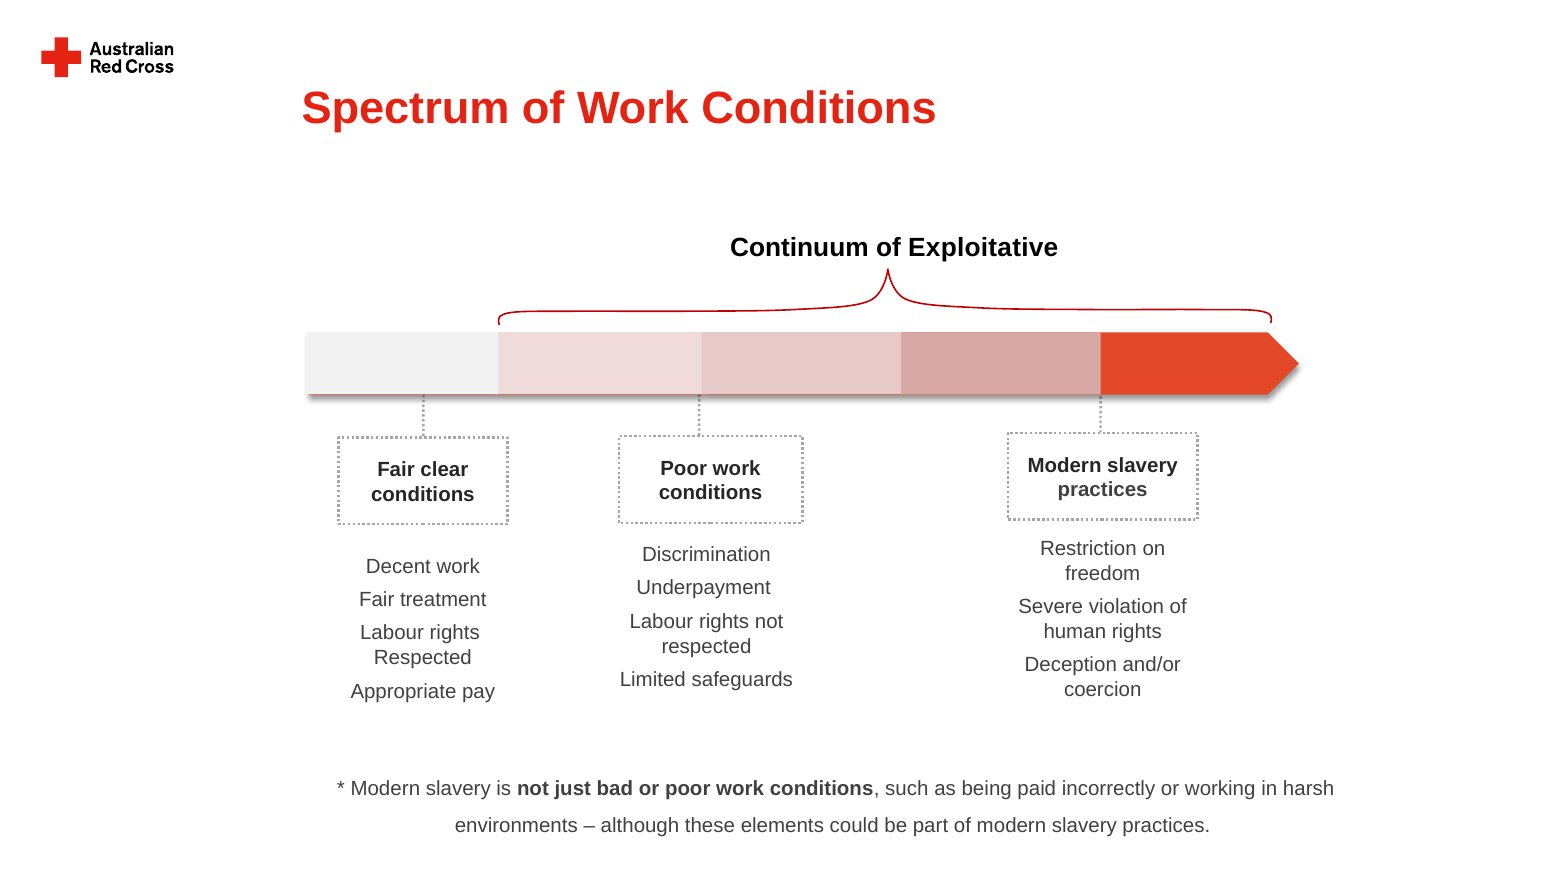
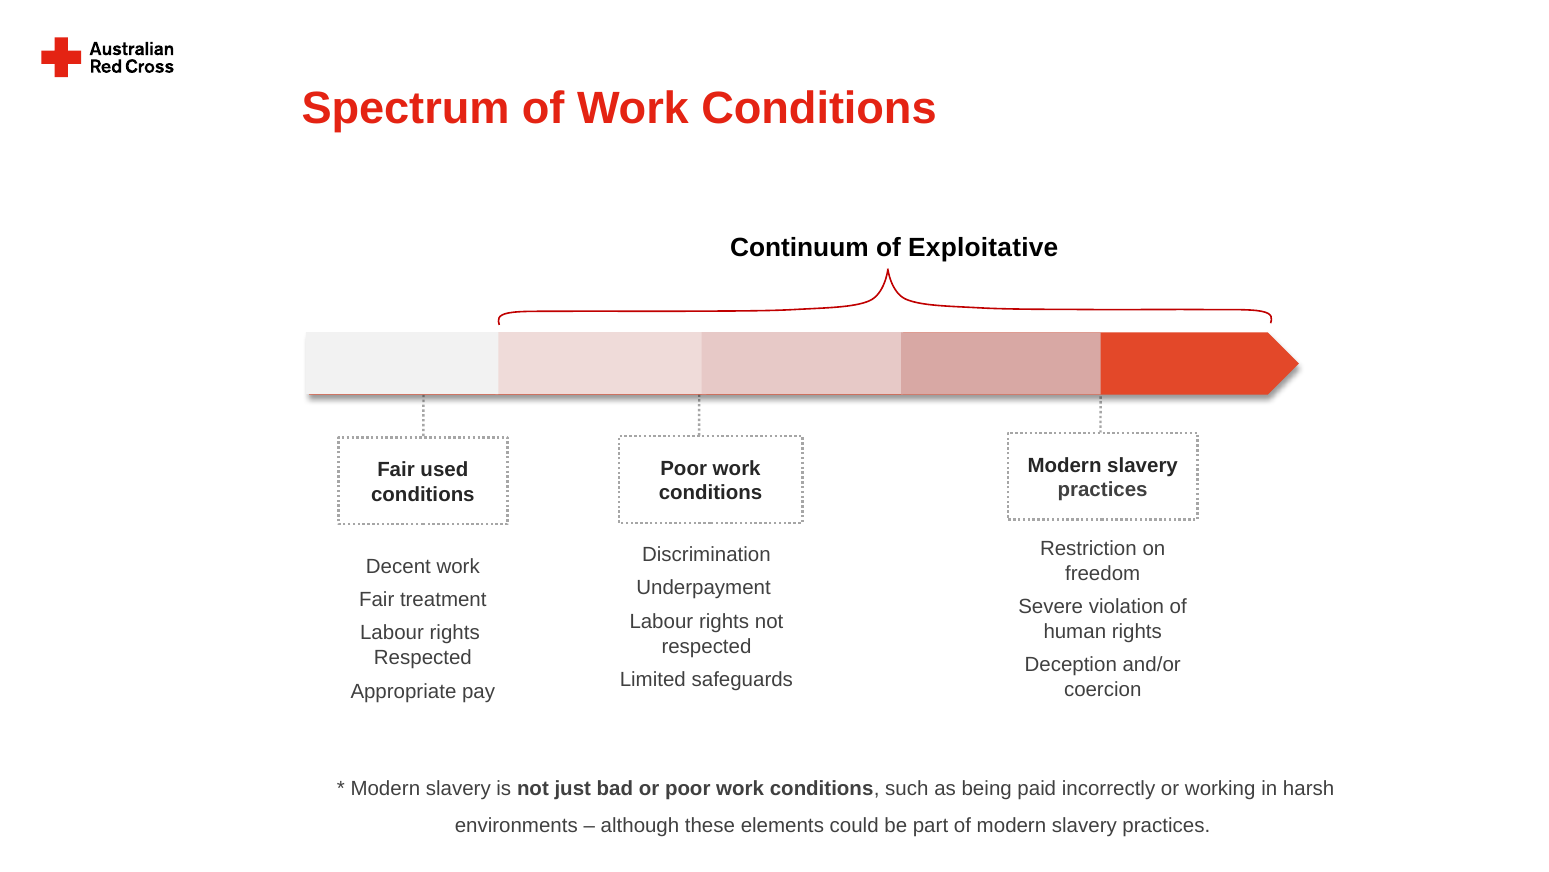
clear: clear -> used (444, 470)
